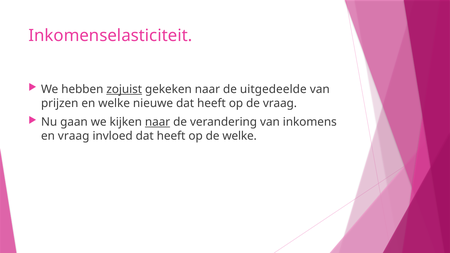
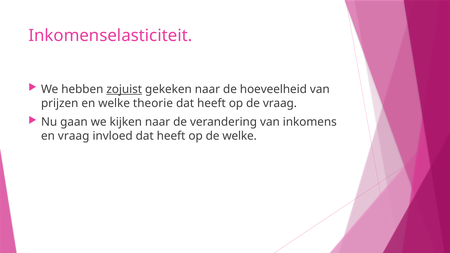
uitgedeelde: uitgedeelde -> hoeveelheid (273, 89)
nieuwe: nieuwe -> theorie (153, 103)
naar underline: present -> none (158, 122)
